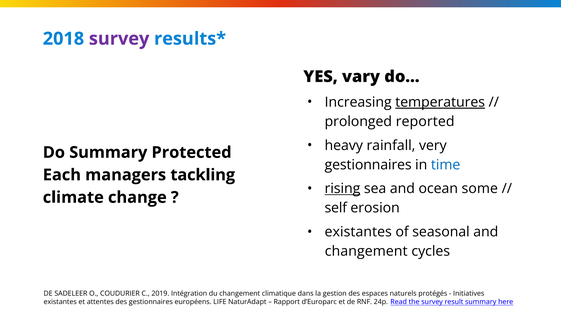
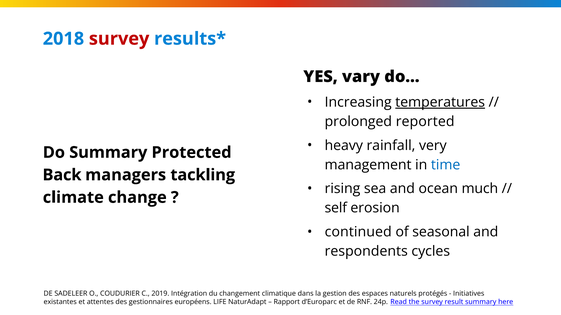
survey colour: purple -> red (119, 39)
gestionnaires: gestionnaires -> management (368, 165)
Each: Each -> Back (62, 175)
rising underline: present -> none (342, 189)
some: some -> much (480, 189)
existantes: existantes -> continued (358, 232)
changement: changement -> respondents (366, 252)
